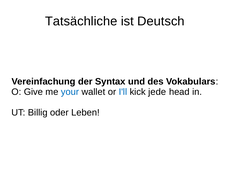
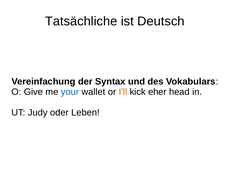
I'll colour: blue -> orange (123, 92)
jede: jede -> eher (157, 92)
Billig: Billig -> Judy (38, 113)
